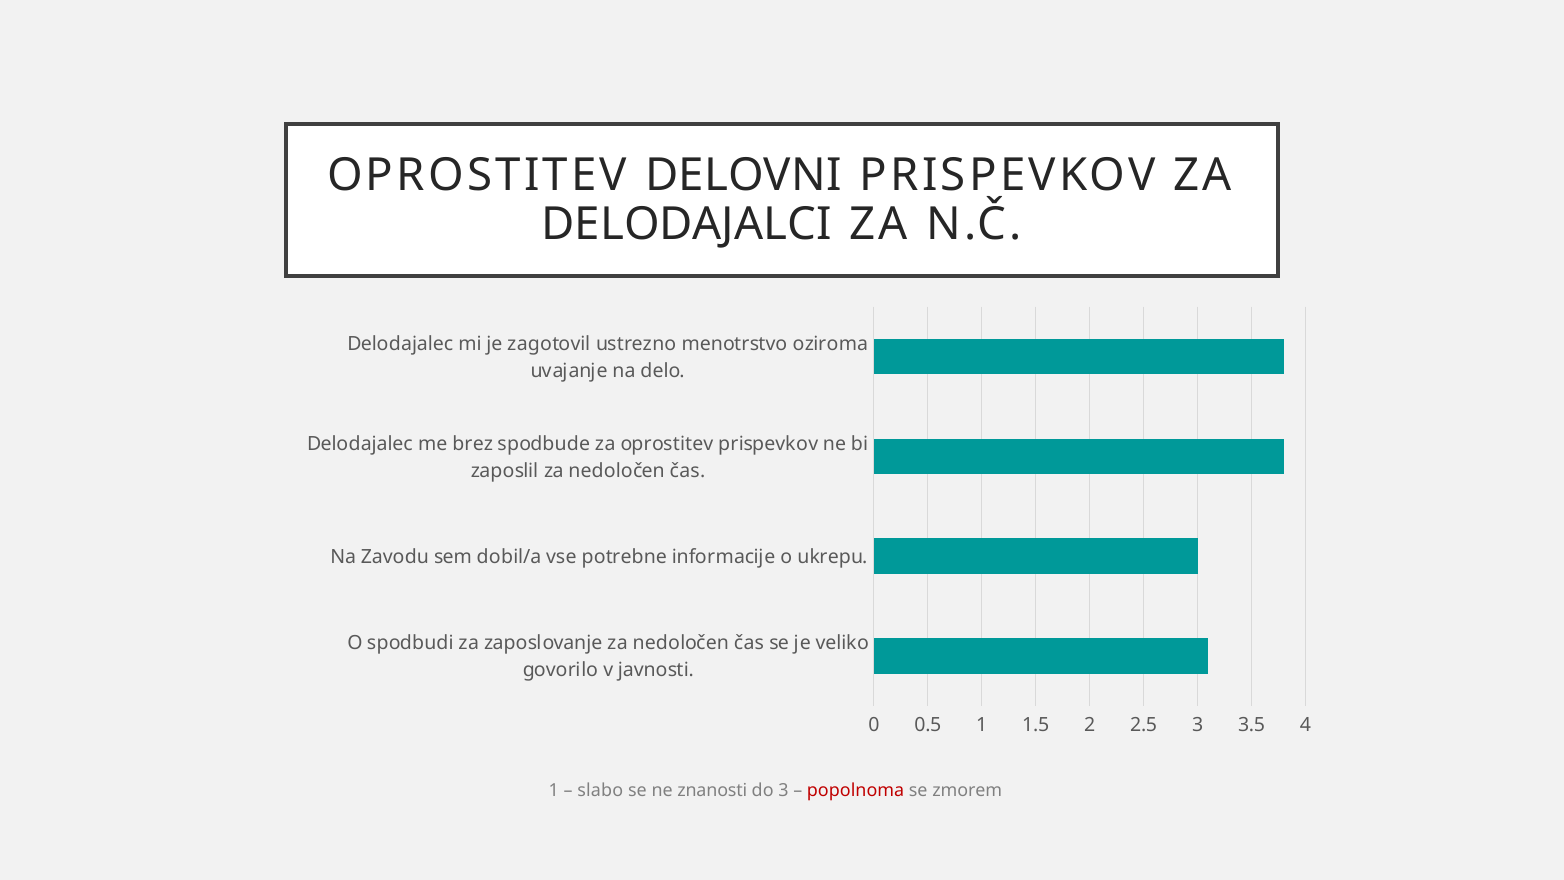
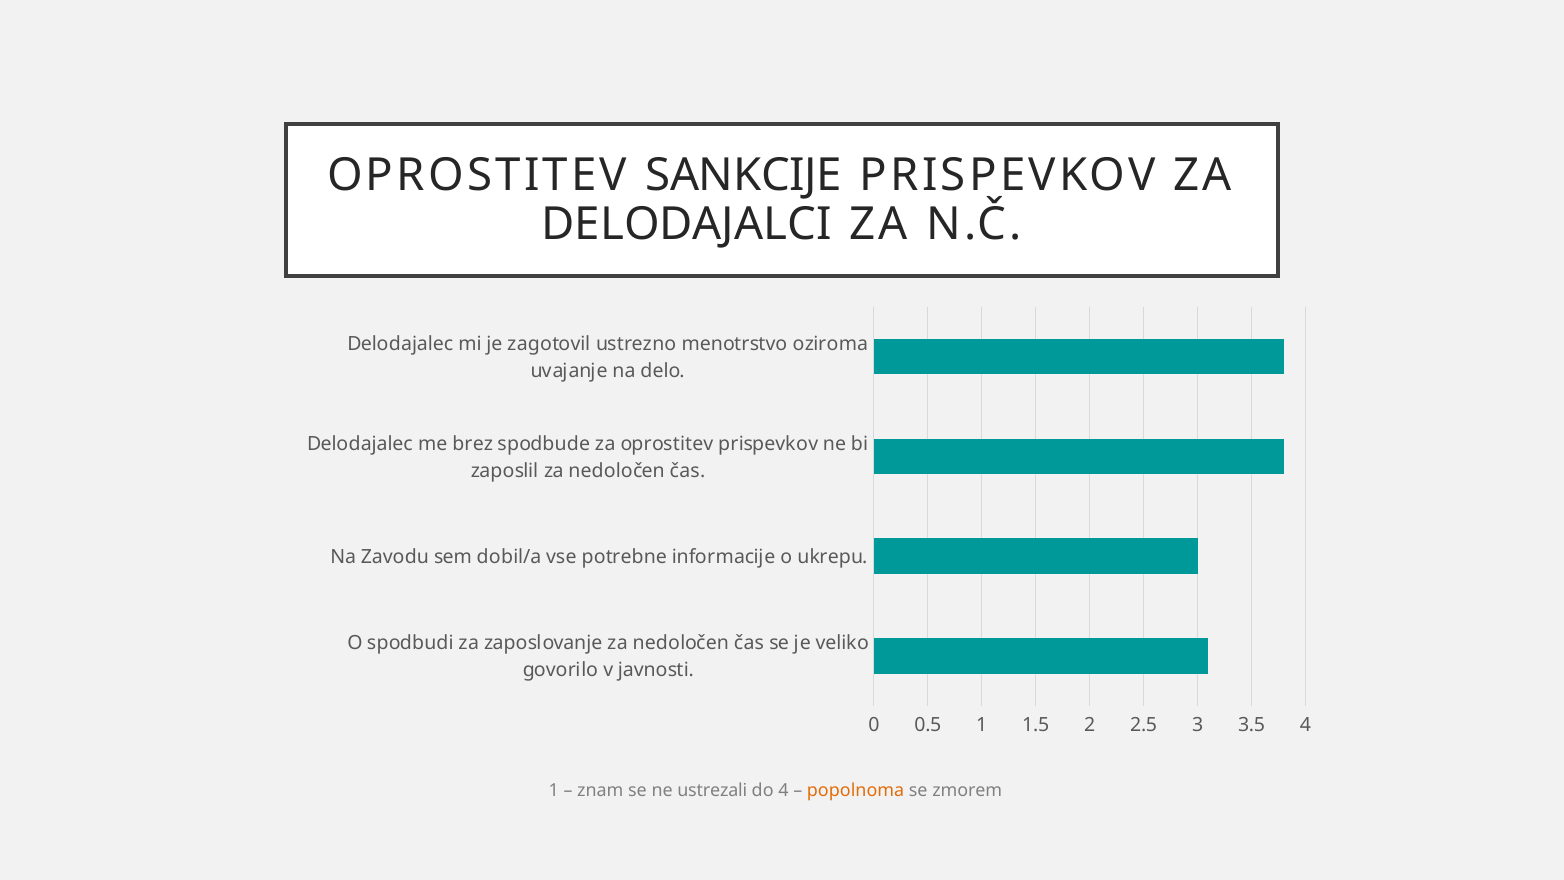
DELOVNI: DELOVNI -> SANKCIJE (744, 175)
slabo: slabo -> znam (600, 791)
znanosti: znanosti -> ustrezali (712, 791)
do 3: 3 -> 4 (784, 791)
popolnoma colour: red -> orange (856, 791)
